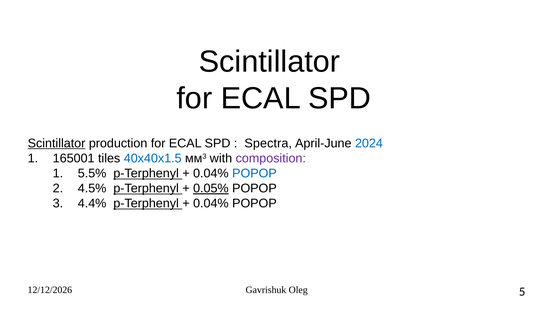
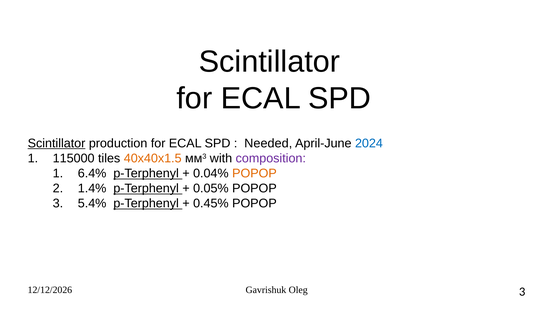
Spectra: Spectra -> Needed (268, 143)
165001: 165001 -> 115000 (74, 158)
40х40х1.5 colour: blue -> orange (153, 158)
5.5%: 5.5% -> 6.4% (92, 173)
POPOP colour: blue -> orange (254, 173)
4.5%: 4.5% -> 1.4% (92, 189)
0.05% underline: present -> none (211, 189)
4.4%: 4.4% -> 5.4% (92, 204)
0.04%: 0.04% -> 0.45% (211, 204)
Oleg 5: 5 -> 3 (522, 292)
